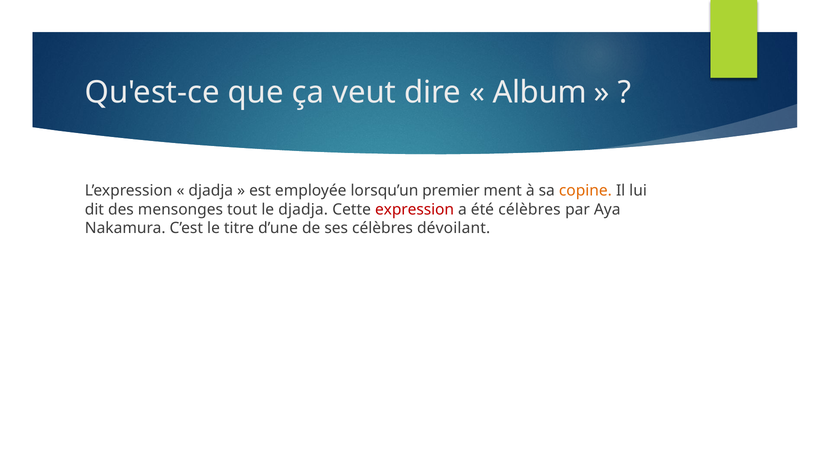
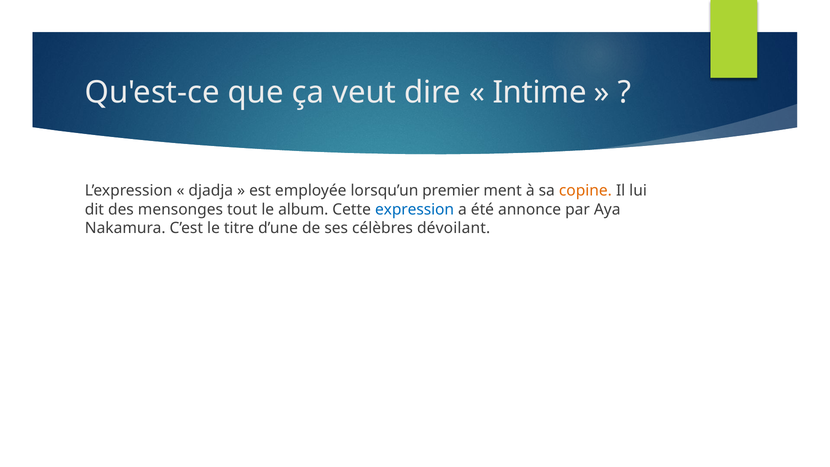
Album: Album -> Intime (540, 93)
le djadja: djadja -> album (303, 209)
expression colour: red -> blue (415, 209)
été célèbres: célèbres -> annonce (530, 209)
